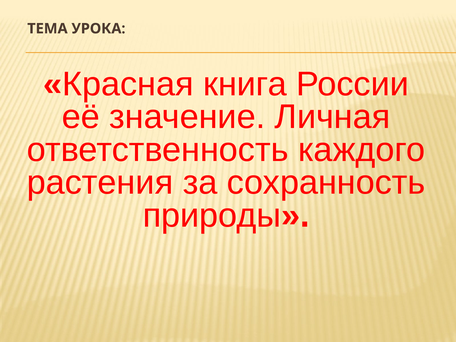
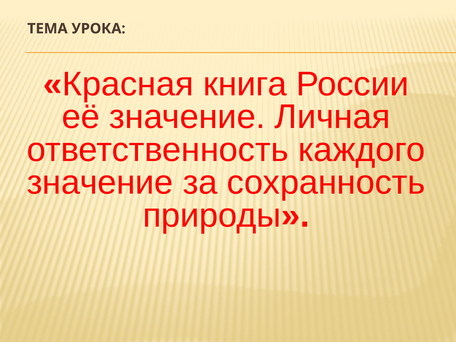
растения: растения -> значение (100, 183)
